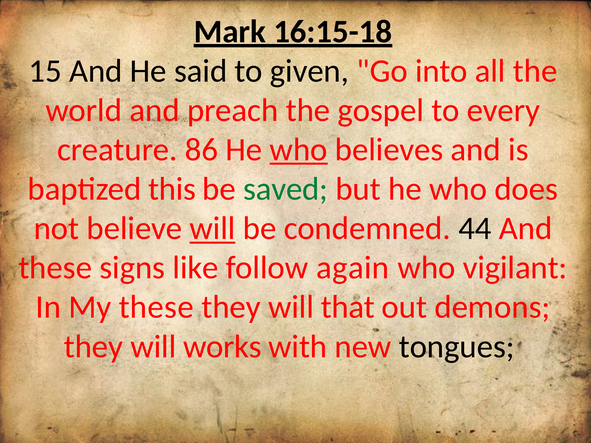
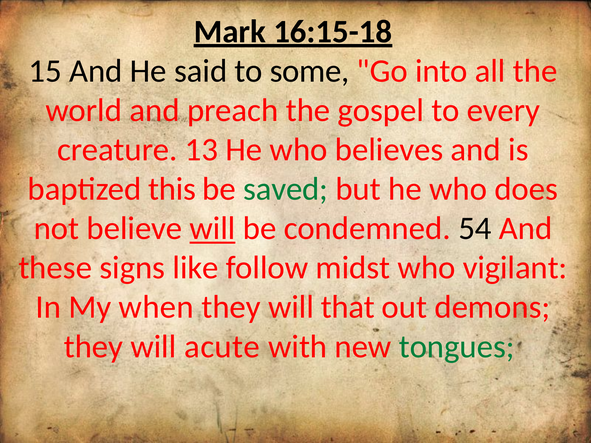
given: given -> some (310, 71)
86: 86 -> 13 (201, 150)
who underline: present -> none (299, 150)
44: 44 -> 54 (475, 229)
again: again -> midst (353, 268)
My these: these -> when (156, 307)
works: works -> acute (222, 347)
tongues colour: black -> green (457, 347)
